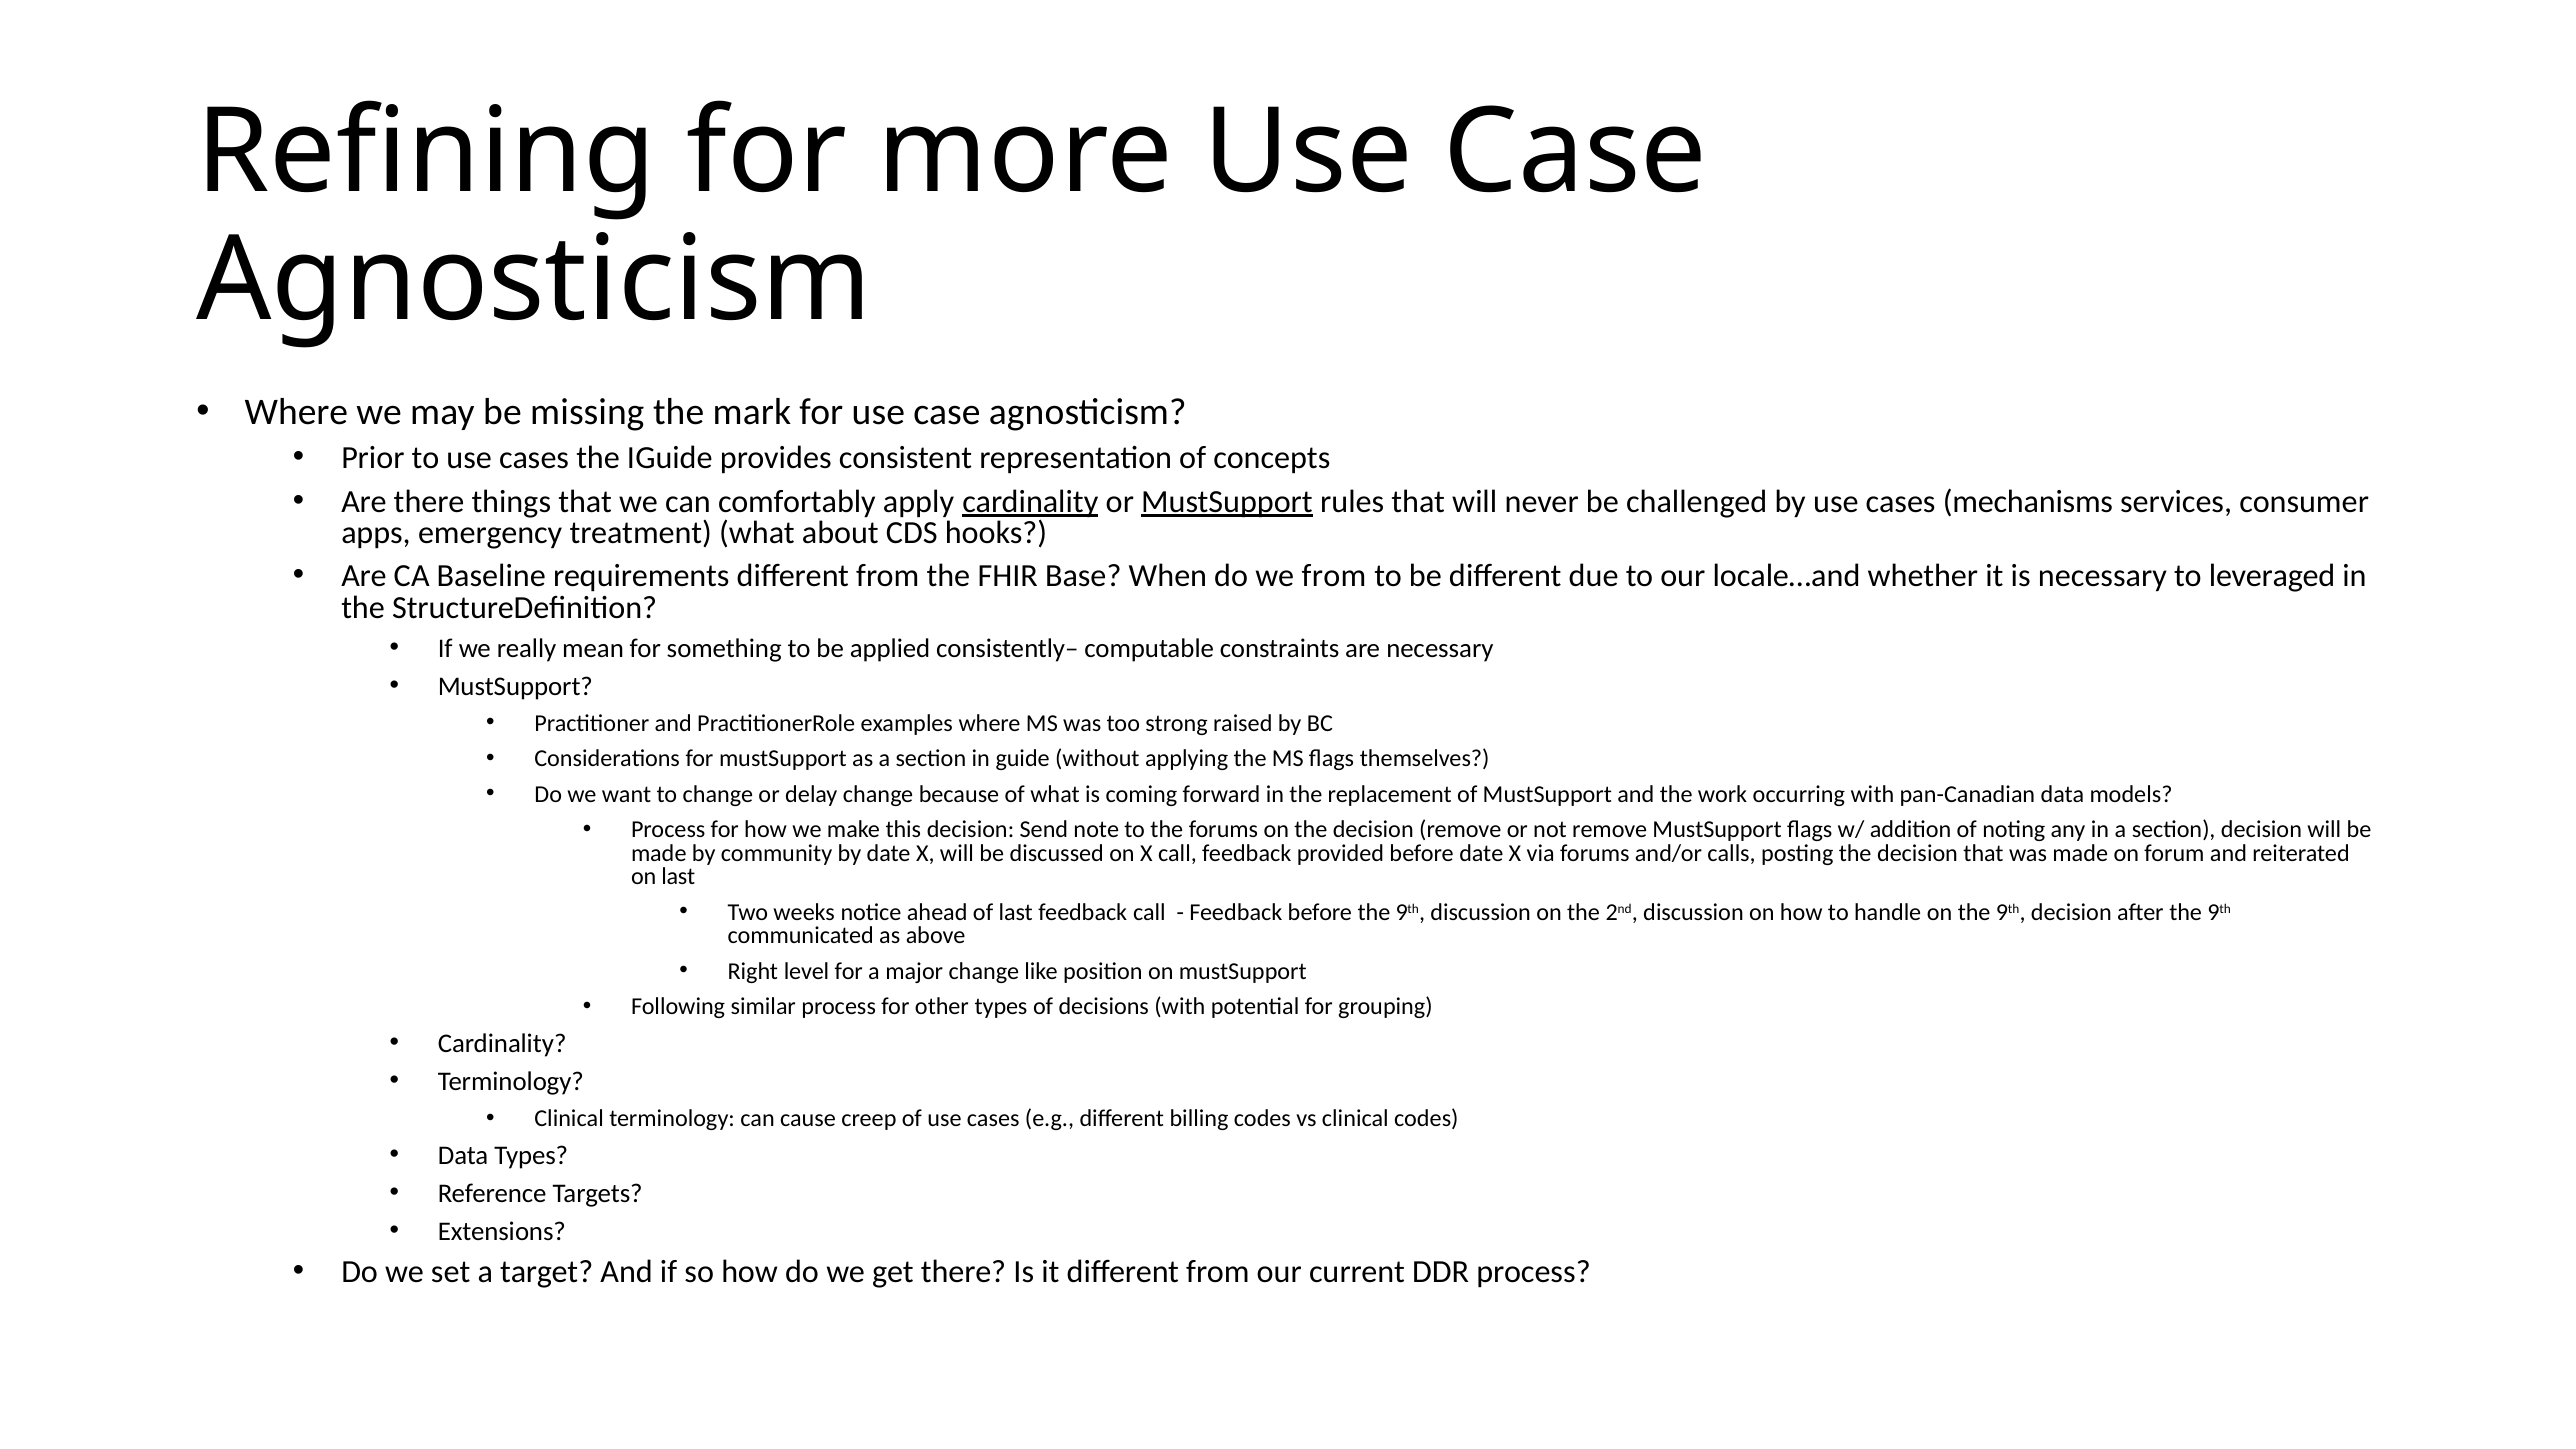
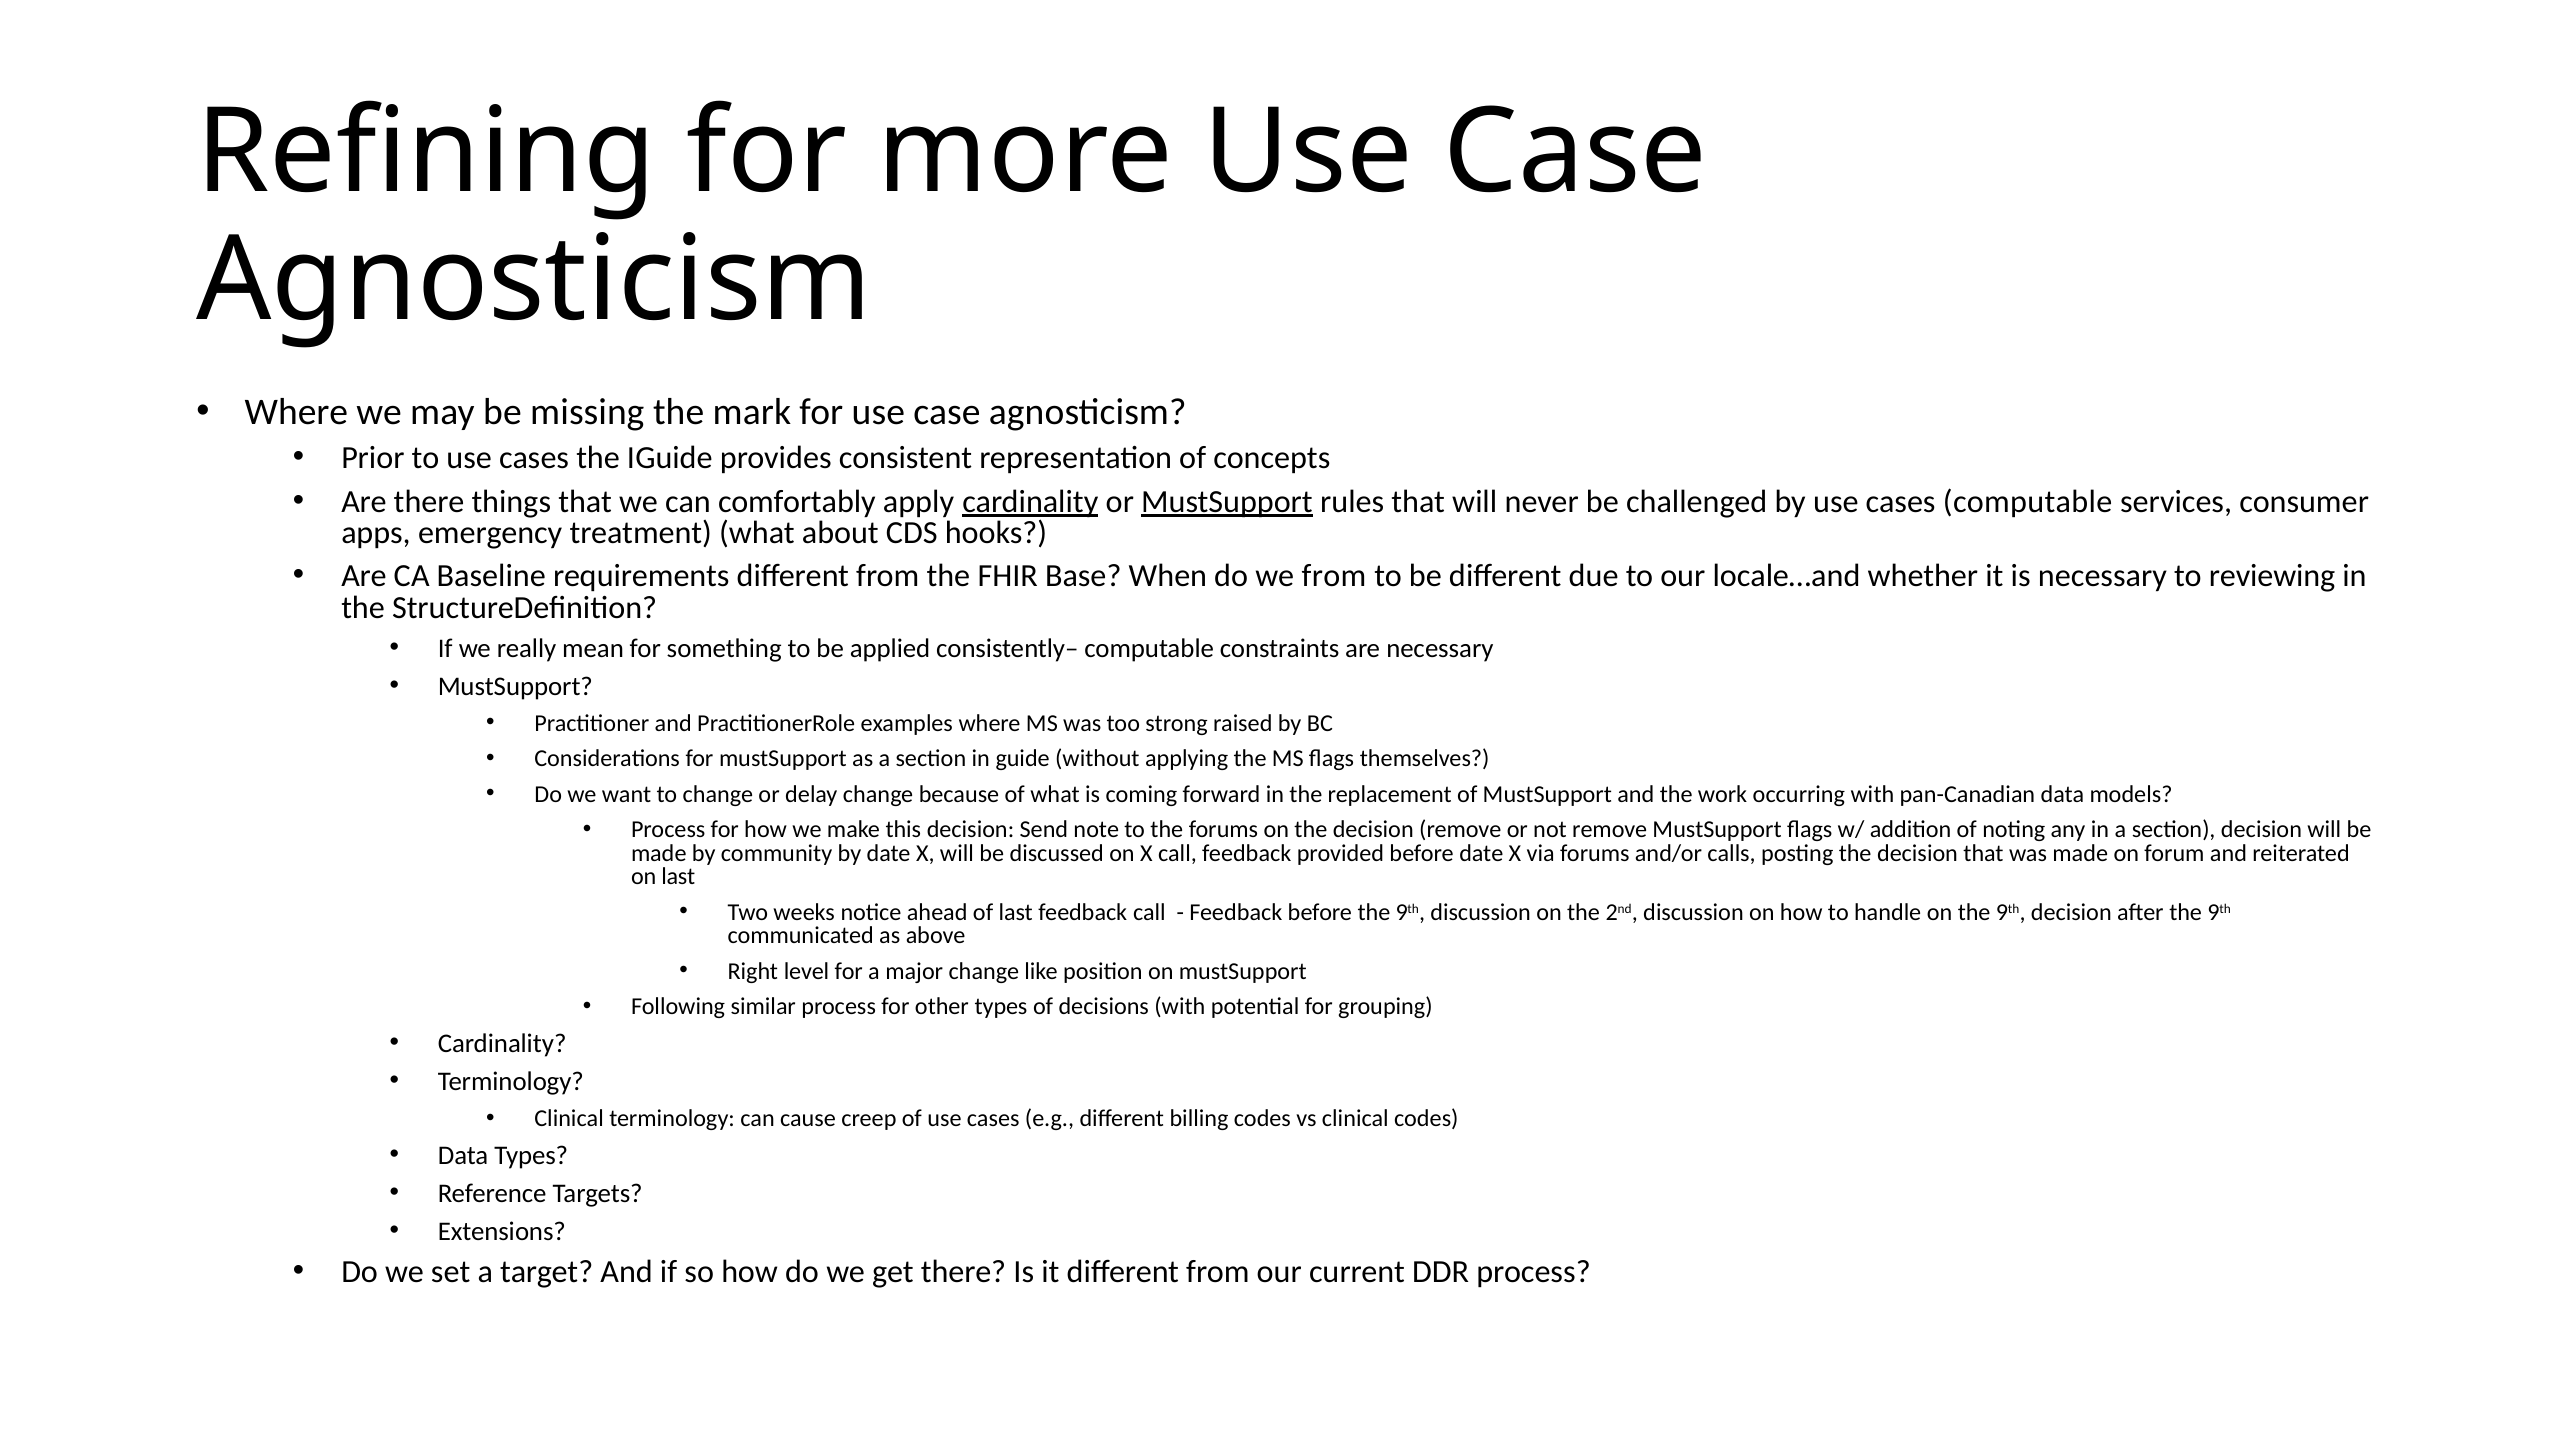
cases mechanisms: mechanisms -> computable (2028, 502)
leveraged: leveraged -> reviewing (2272, 576)
